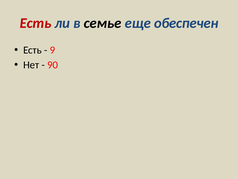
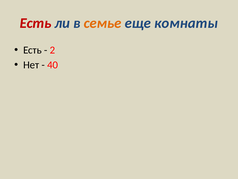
семье colour: black -> orange (103, 23)
обеспечен: обеспечен -> комнаты (186, 23)
9: 9 -> 2 (52, 50)
90: 90 -> 40 (53, 65)
